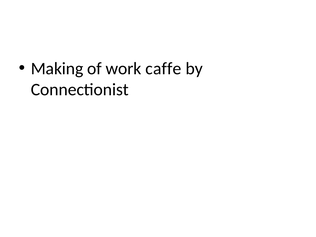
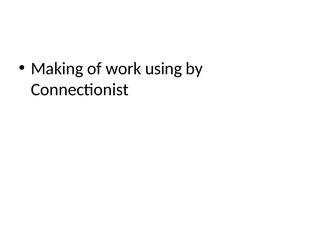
caffe: caffe -> using (164, 69)
